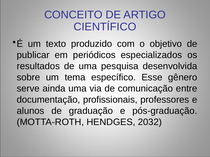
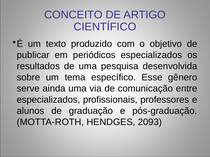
documentação: documentação -> especializados (48, 100)
2032: 2032 -> 2093 (150, 122)
